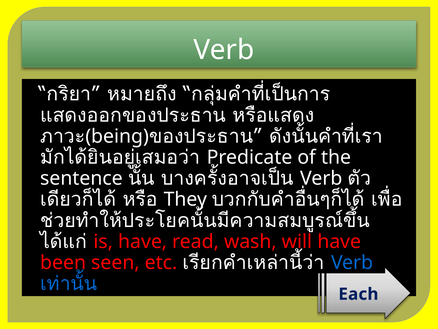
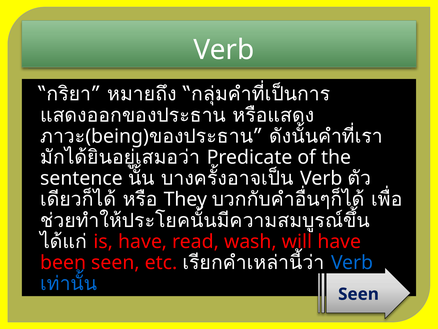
Each: Each -> Seen (358, 294)
